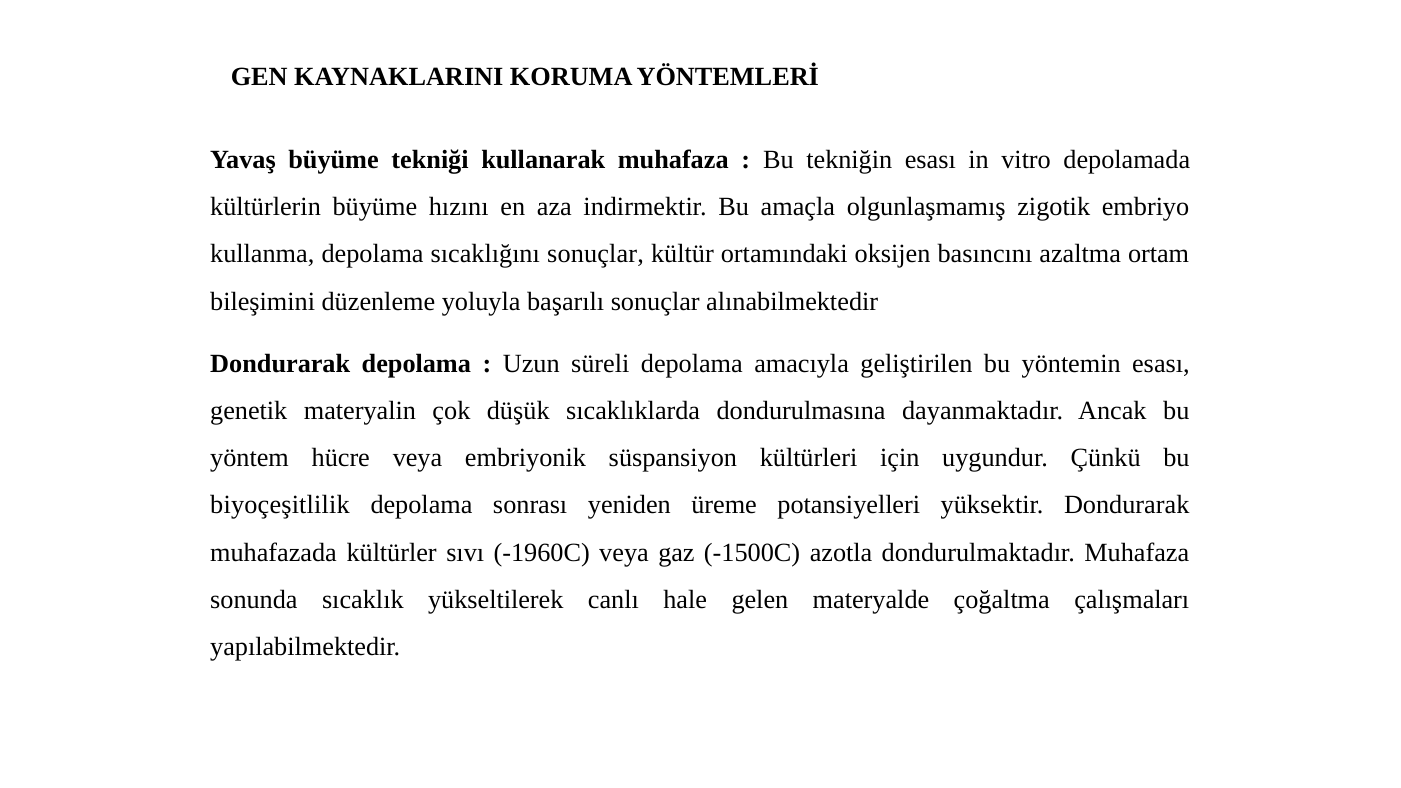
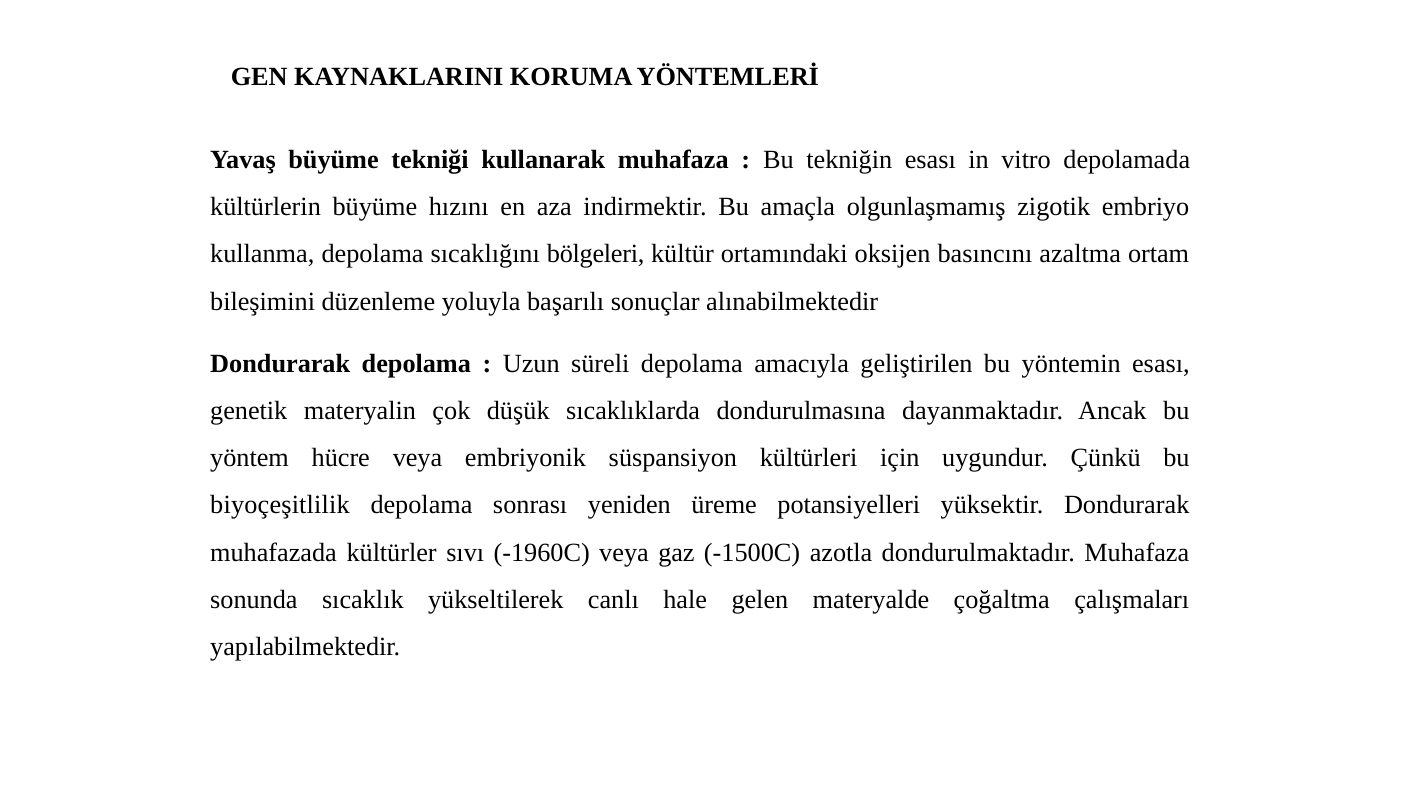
sıcaklığını sonuçlar: sonuçlar -> bölgeleri (596, 254)
